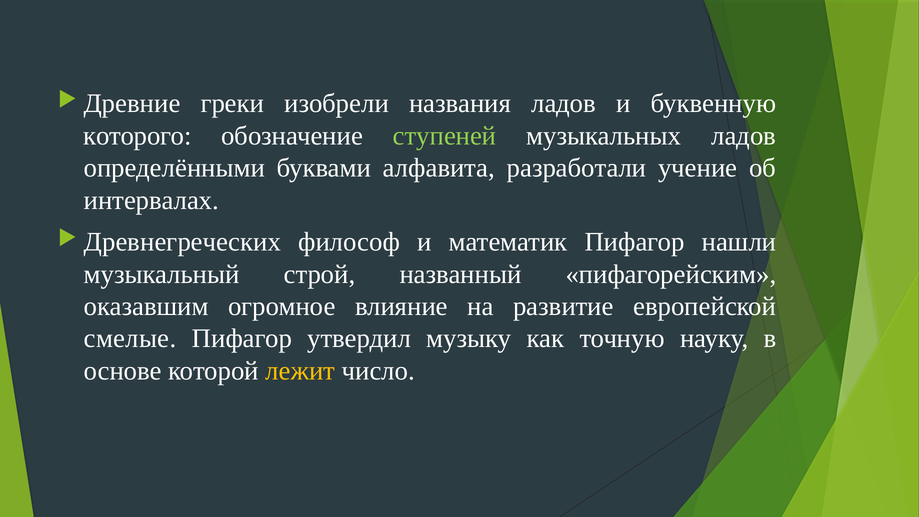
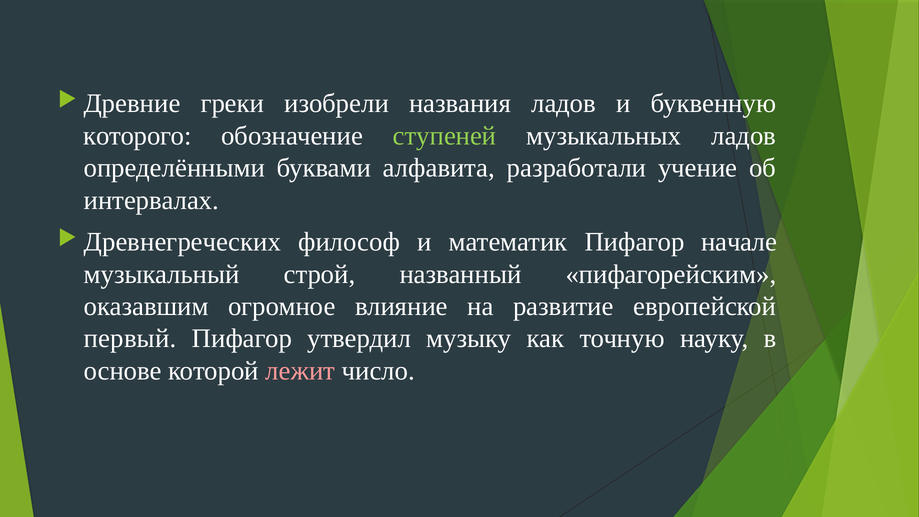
нашли: нашли -> начале (739, 242)
смелые: смелые -> первый (130, 338)
лежит colour: yellow -> pink (300, 371)
